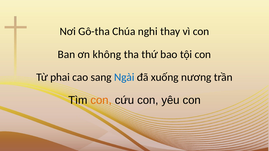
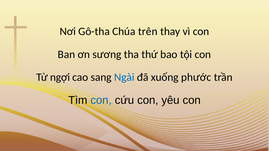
nghi: nghi -> trên (148, 31)
không: không -> sương (107, 54)
phai: phai -> ngợi (60, 77)
nương: nương -> phước (196, 77)
con colour: orange -> blue (101, 100)
